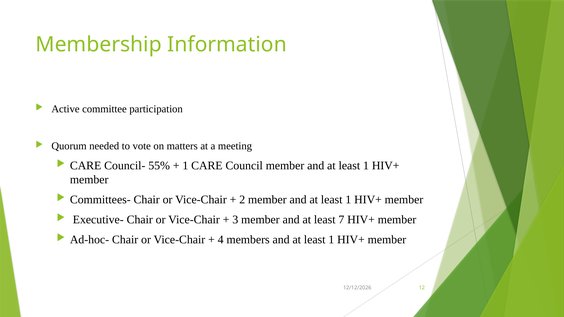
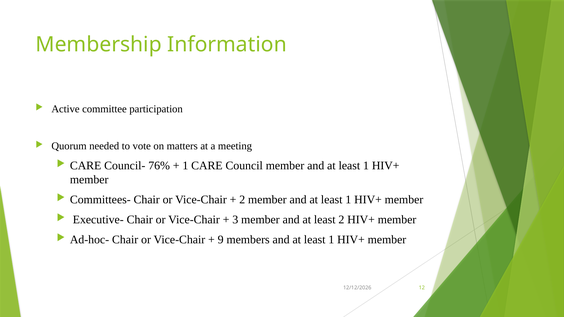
55%: 55% -> 76% (159, 166)
least 7: 7 -> 2 (341, 220)
4: 4 -> 9 (221, 240)
